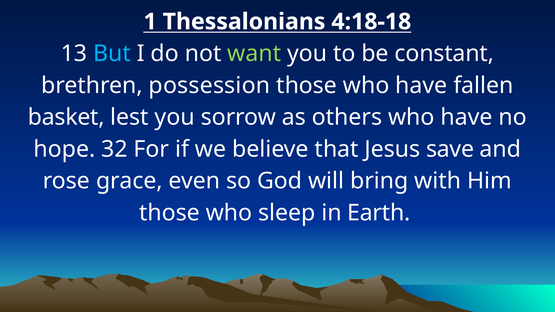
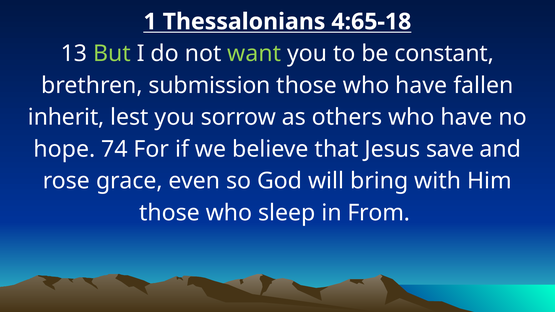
4:18-18: 4:18-18 -> 4:65-18 (371, 22)
But colour: light blue -> light green (112, 54)
possession: possession -> submission (210, 85)
basket: basket -> inherit (66, 117)
32: 32 -> 74 (114, 149)
Earth: Earth -> From (379, 213)
